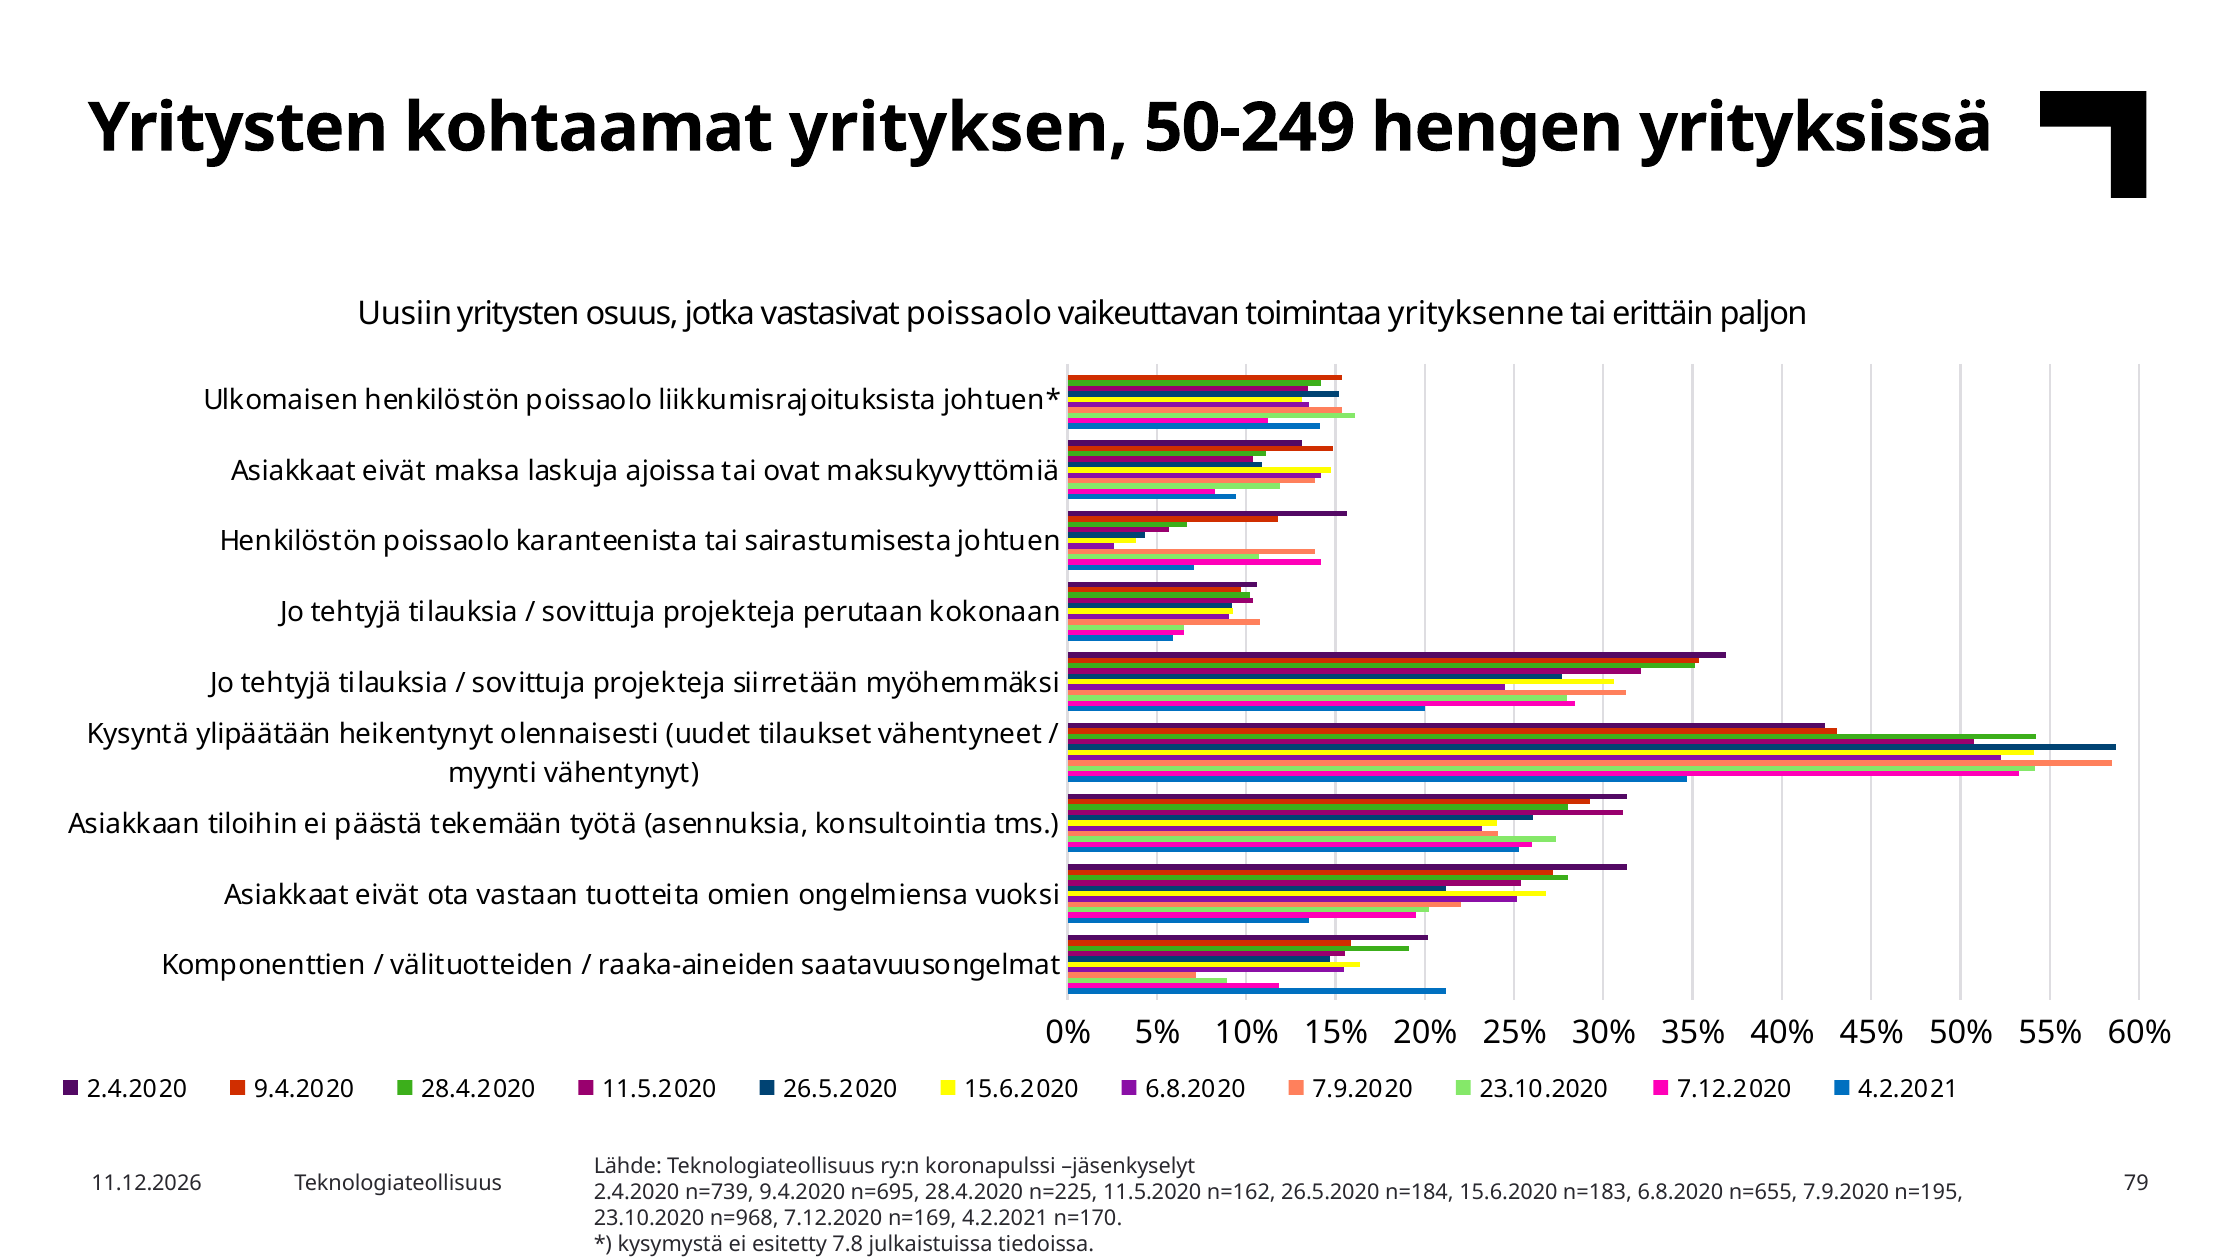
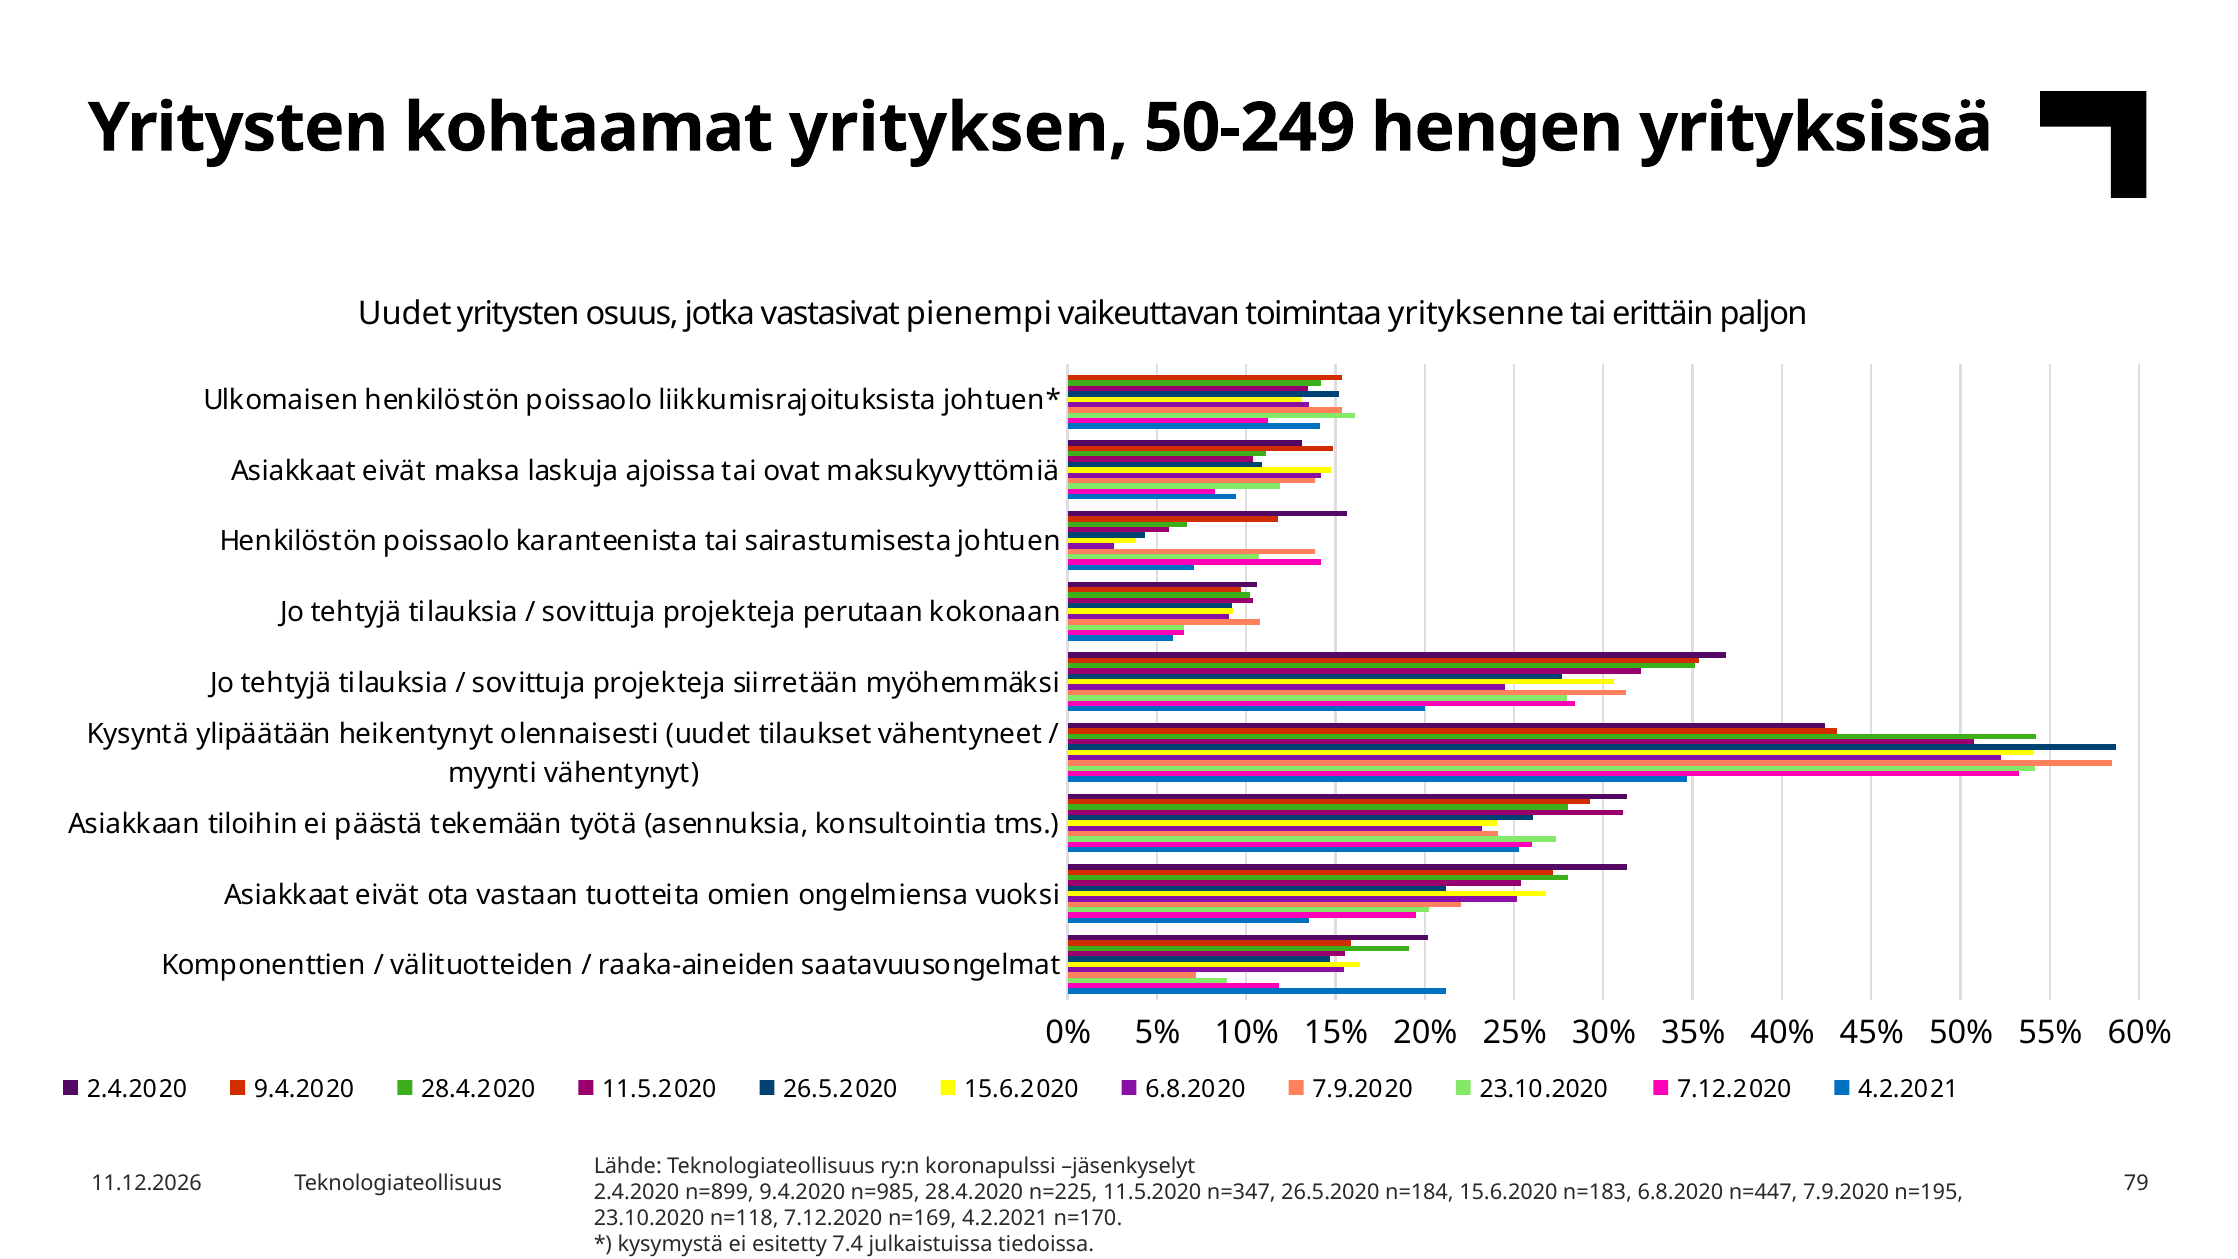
Uusiin: Uusiin -> Uudet (405, 313)
vastasivat poissaolo: poissaolo -> pienempi (979, 313)
n=739: n=739 -> n=899 (719, 1192)
n=695: n=695 -> n=985 (885, 1192)
n=162: n=162 -> n=347 (1241, 1192)
n=655: n=655 -> n=447 (1763, 1192)
n=968: n=968 -> n=118 (744, 1218)
7.8: 7.8 -> 7.4 (848, 1245)
